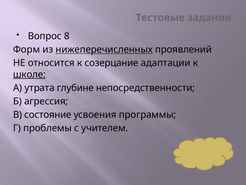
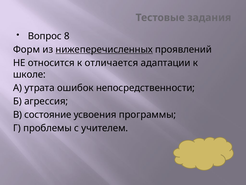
созерцание: созерцание -> отличается (111, 63)
школе underline: present -> none (29, 74)
глубине: глубине -> ошибок (75, 88)
